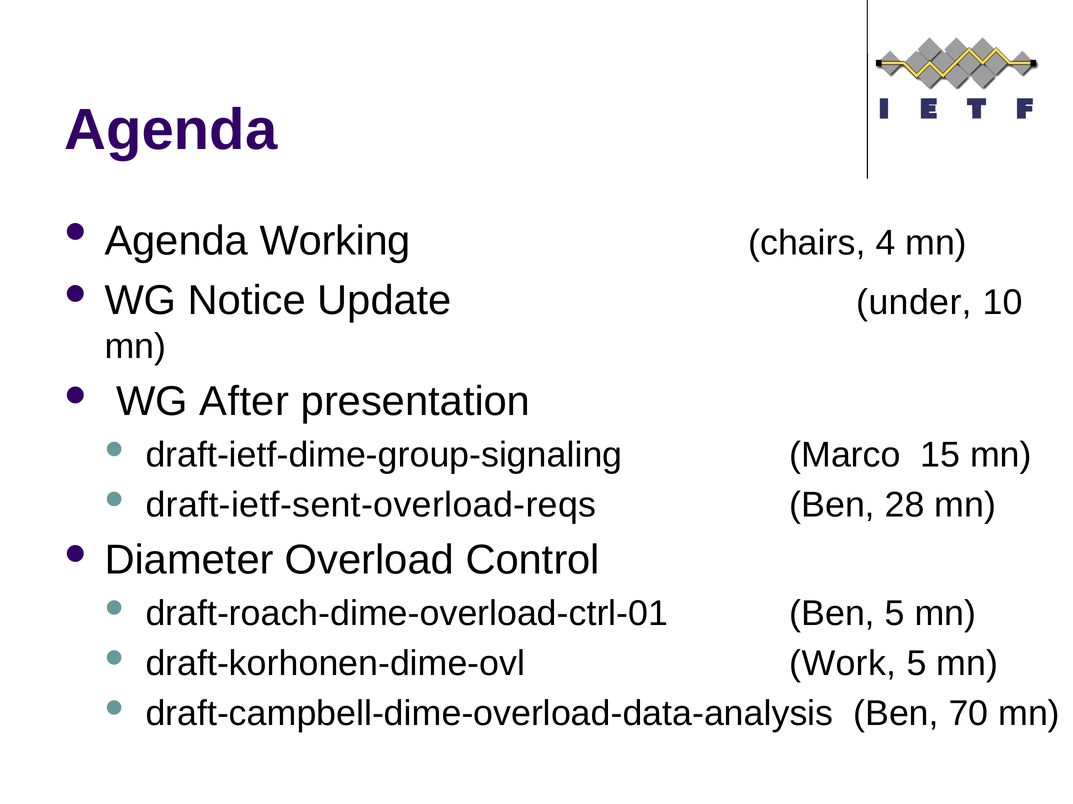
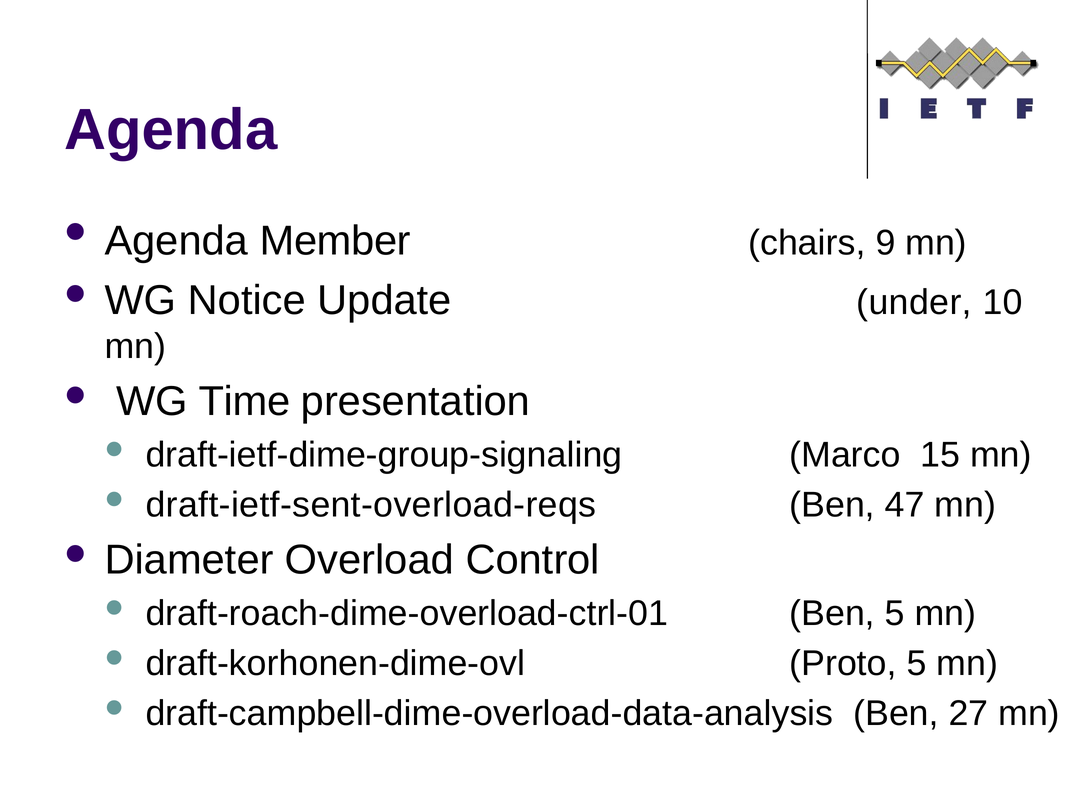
Working: Working -> Member (335, 241)
4: 4 -> 9 (885, 243)
After: After -> Time (245, 402)
28: 28 -> 47 (905, 505)
Work: Work -> Proto (843, 664)
70: 70 -> 27 (968, 714)
